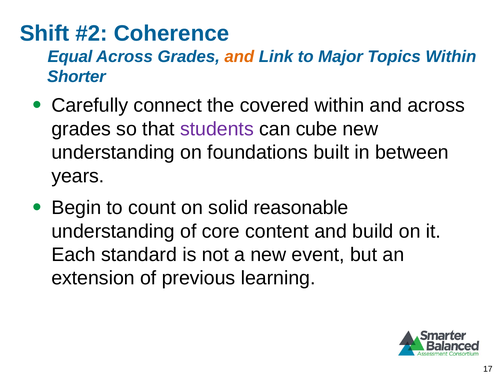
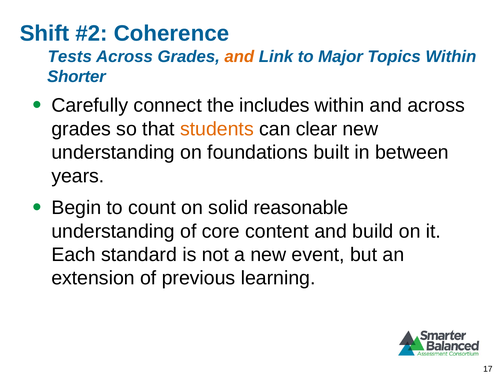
Equal: Equal -> Tests (70, 57)
covered: covered -> includes (274, 105)
students colour: purple -> orange (217, 129)
cube: cube -> clear (317, 129)
